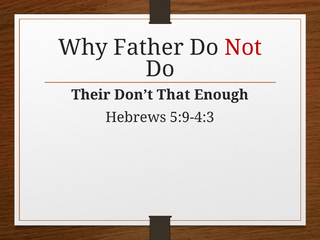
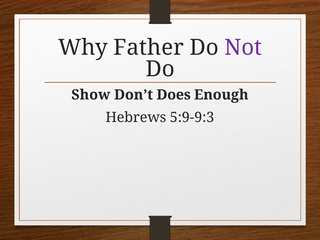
Not colour: red -> purple (243, 48)
Their: Their -> Show (91, 95)
That: That -> Does (174, 95)
5:9-4:3: 5:9-4:3 -> 5:9-9:3 (192, 117)
